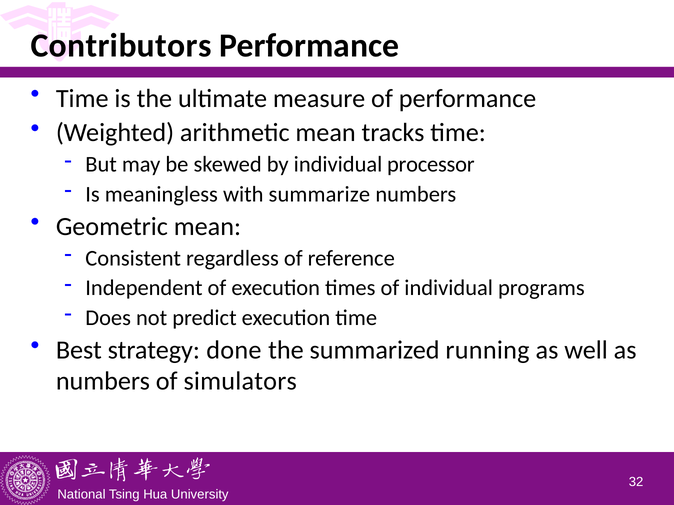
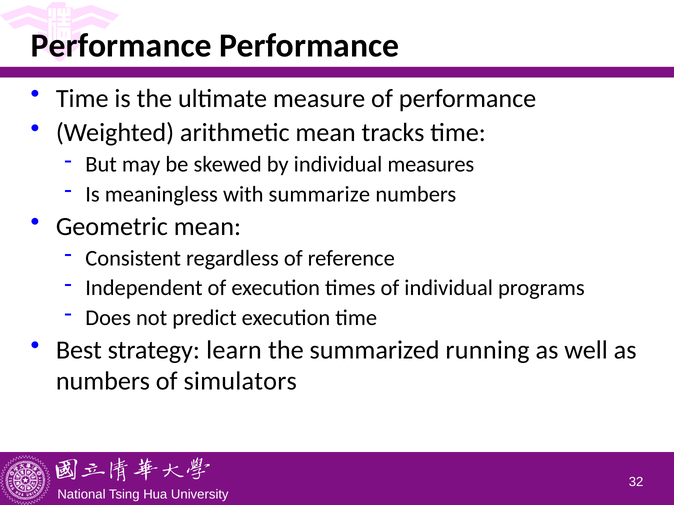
Contributors: Contributors -> Performance (121, 46)
processor: processor -> measures (431, 165)
done: done -> learn (234, 350)
